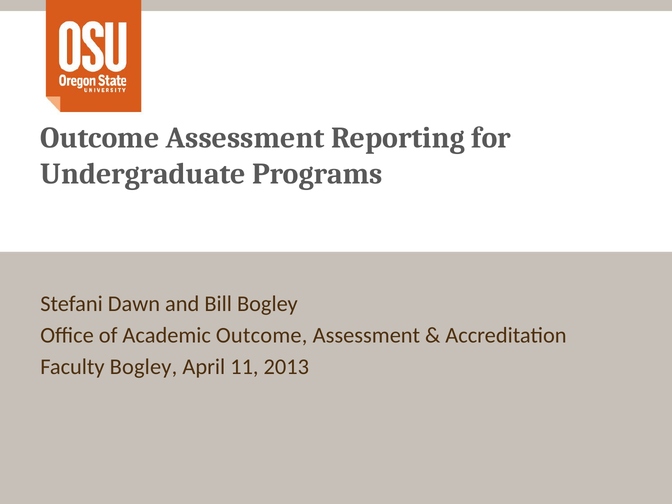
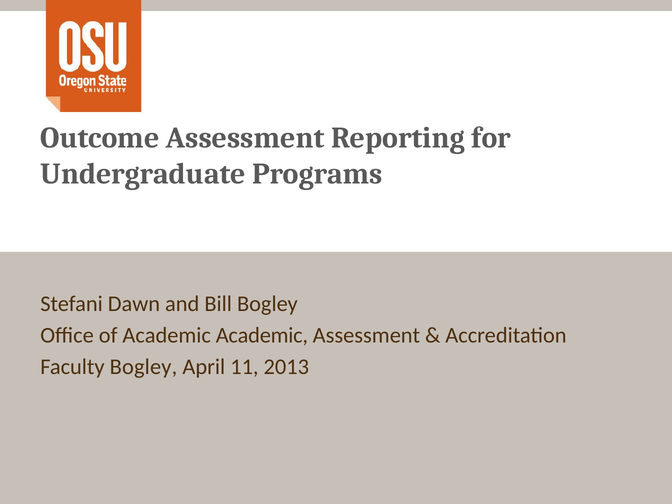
Academic Outcome: Outcome -> Academic (262, 335)
